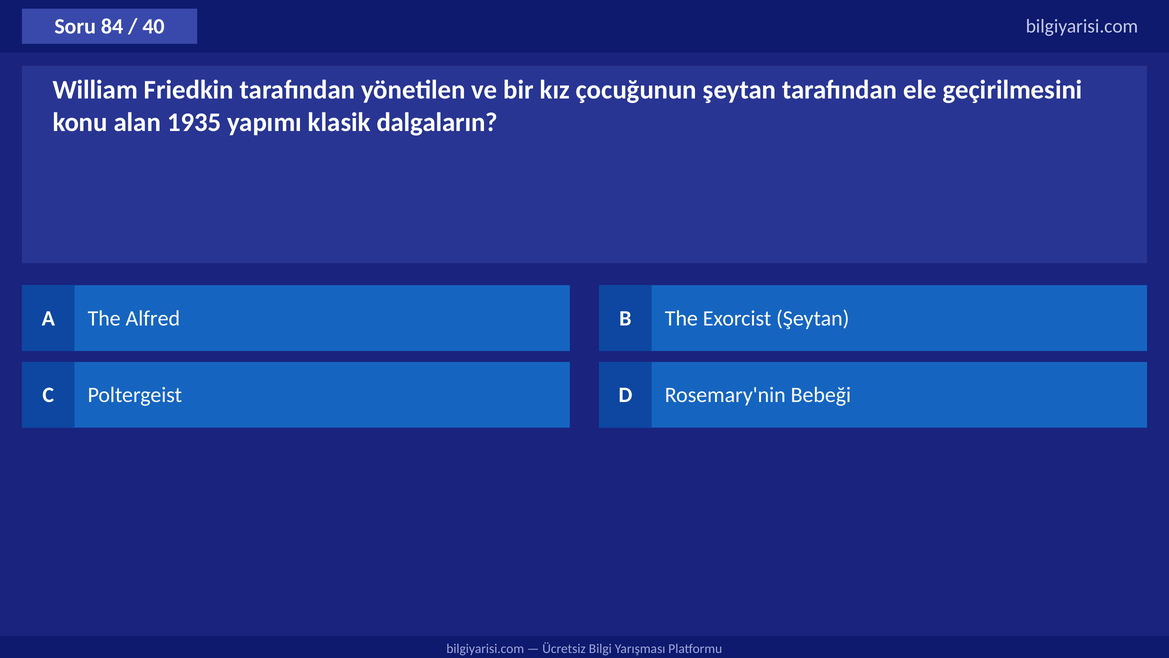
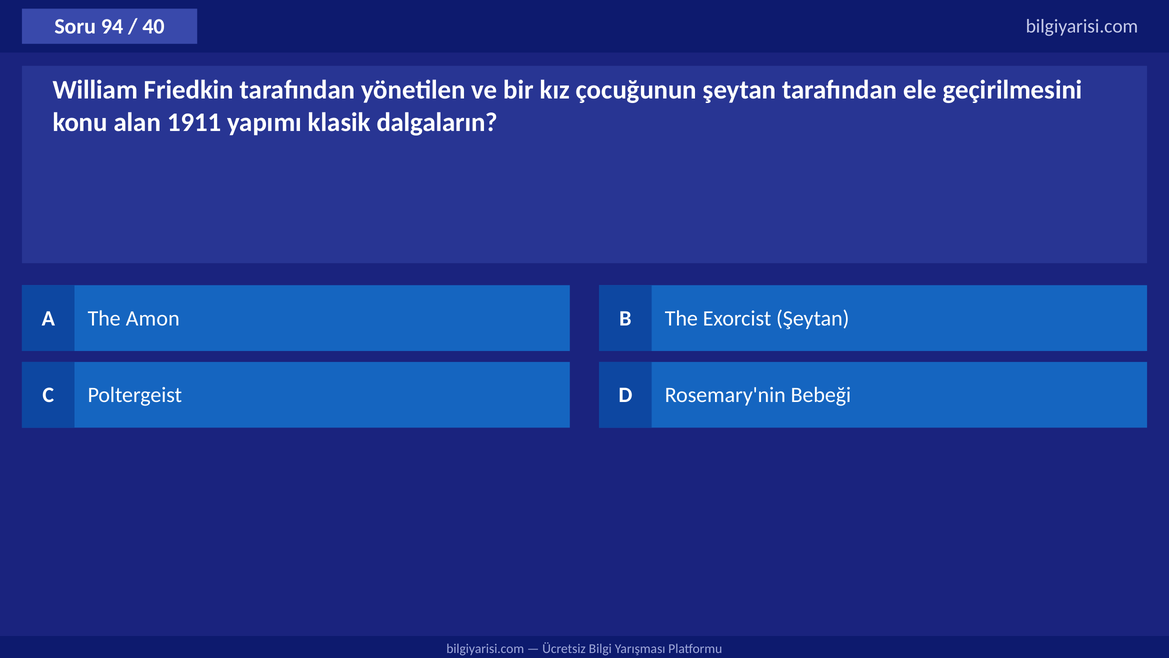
84: 84 -> 94 (112, 27)
1935: 1935 -> 1911 (194, 123)
Alfred: Alfred -> Amon (153, 318)
